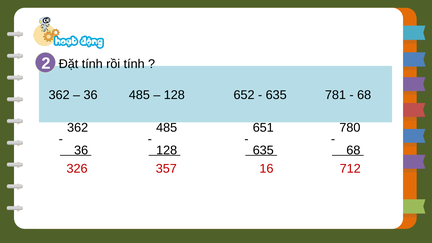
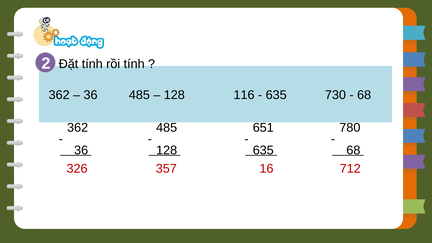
652: 652 -> 116 (244, 95)
781: 781 -> 730 (335, 95)
